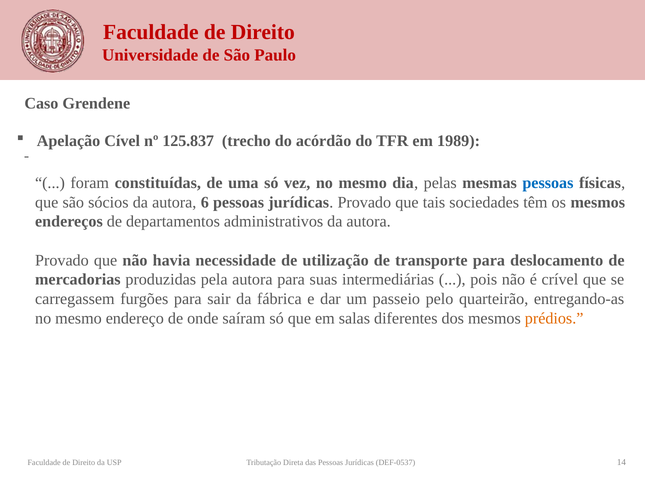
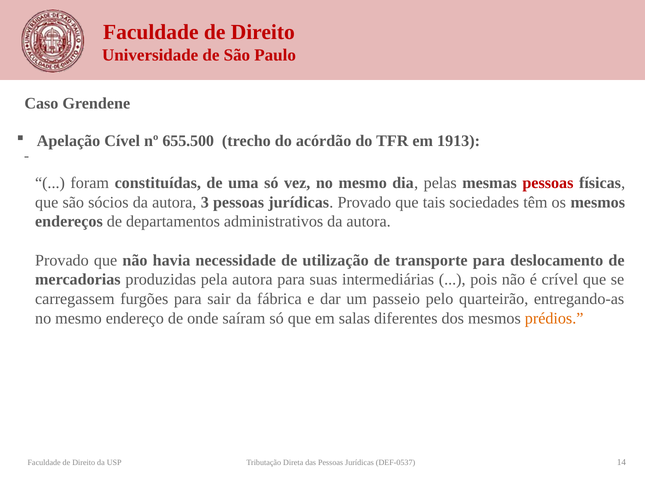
125.837: 125.837 -> 655.500 (188, 141)
1989: 1989 -> 1913 (459, 141)
pessoas colour: blue -> red (548, 183)
6: 6 -> 3 (205, 203)
